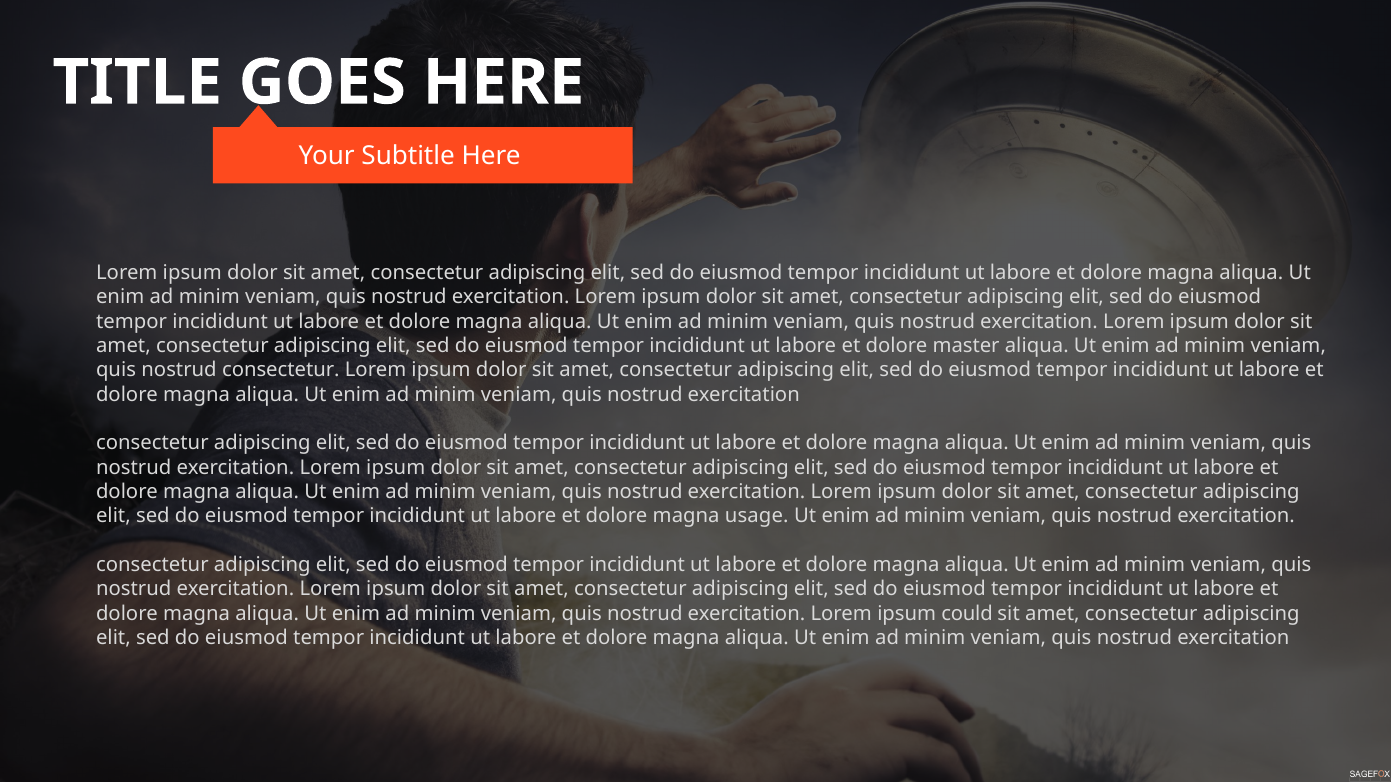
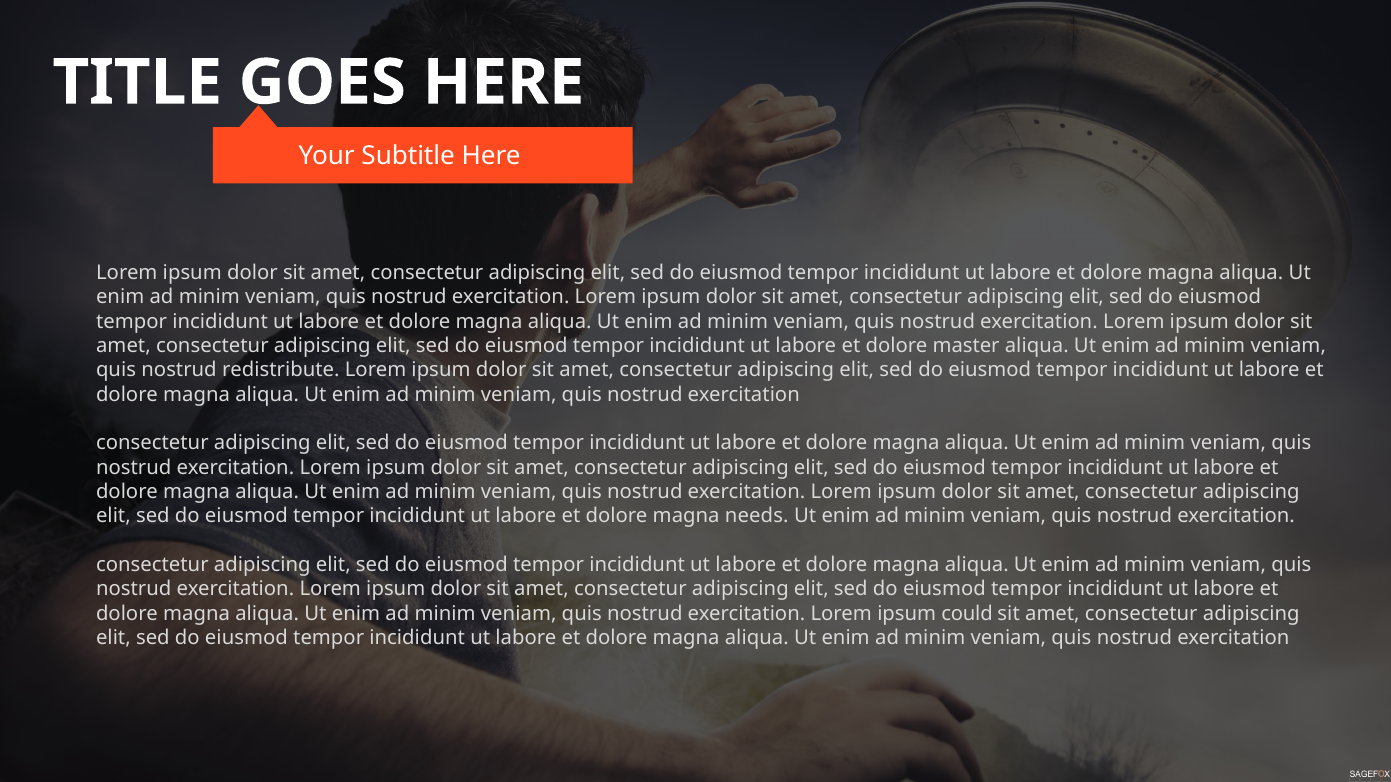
nostrud consectetur: consectetur -> redistribute (281, 370)
usage: usage -> needs (757, 516)
